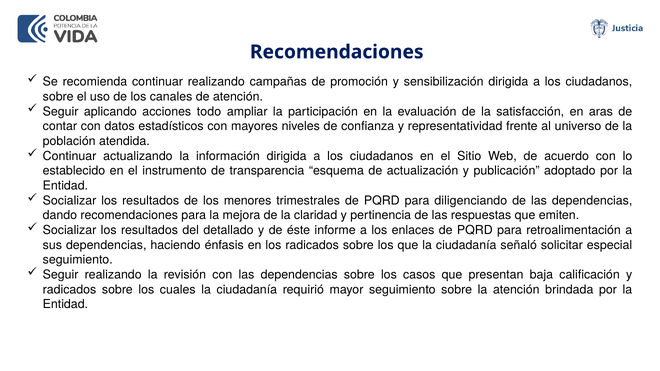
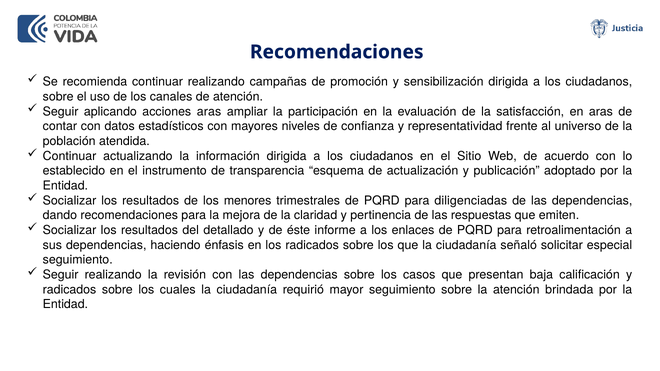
acciones todo: todo -> aras (209, 111)
diligenciando: diligenciando -> diligenciadas (471, 201)
